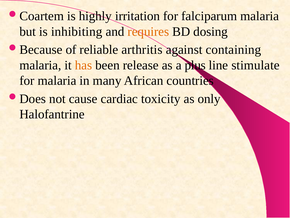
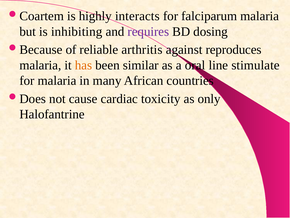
irritation: irritation -> interacts (137, 16)
requires colour: orange -> purple (148, 32)
containing: containing -> reproduces (234, 50)
release: release -> similar (141, 65)
plus: plus -> oral (195, 65)
